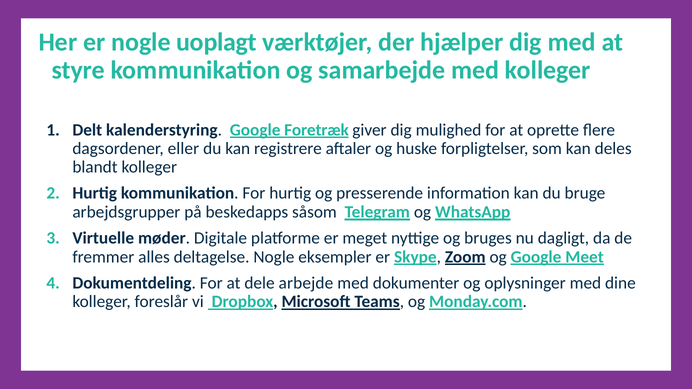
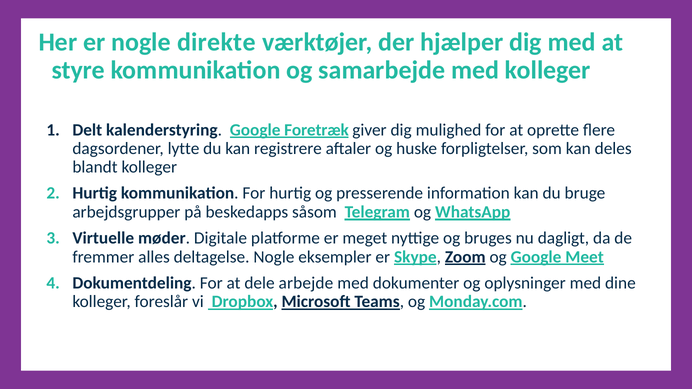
uoplagt: uoplagt -> direkte (216, 42)
eller: eller -> lytte (184, 149)
